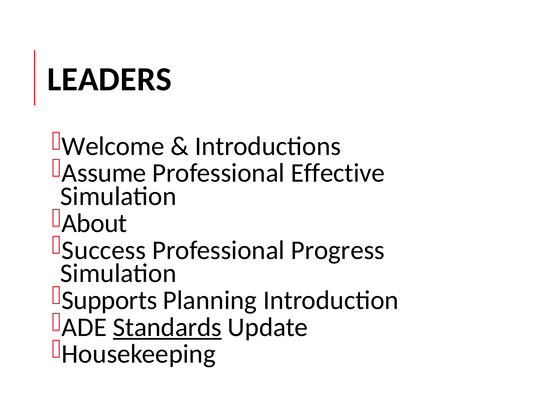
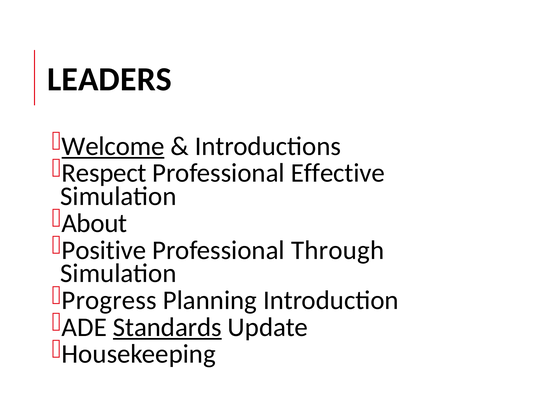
Welcome underline: none -> present (113, 146)
Assume: Assume -> Respect (104, 173)
Success: Success -> Positive (104, 250)
Progress: Progress -> Through (338, 250)
Supports: Supports -> Progress (109, 300)
